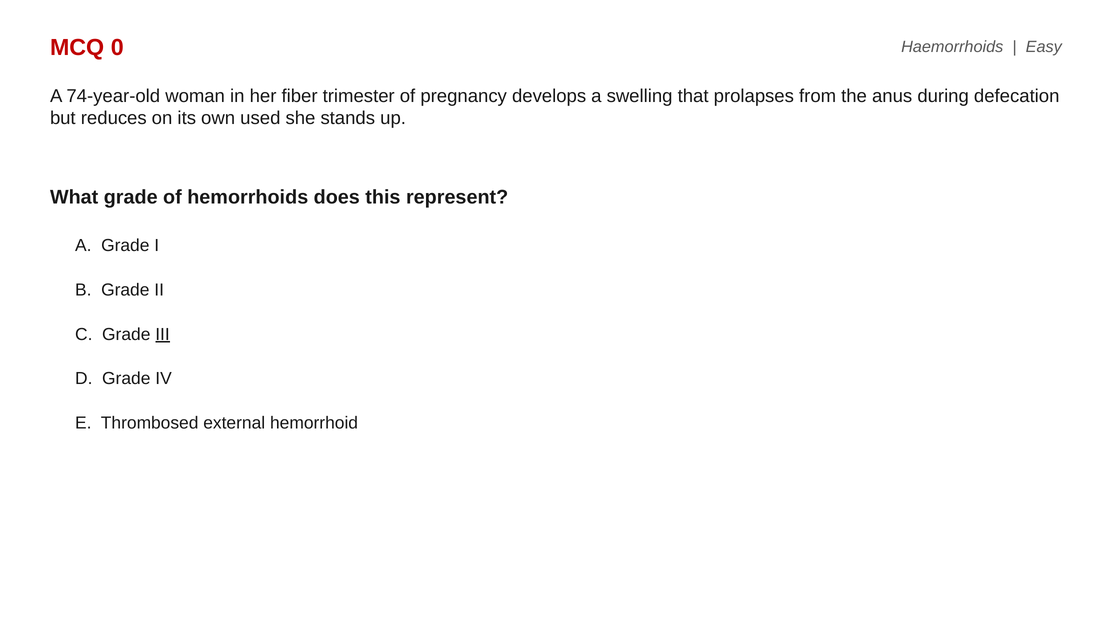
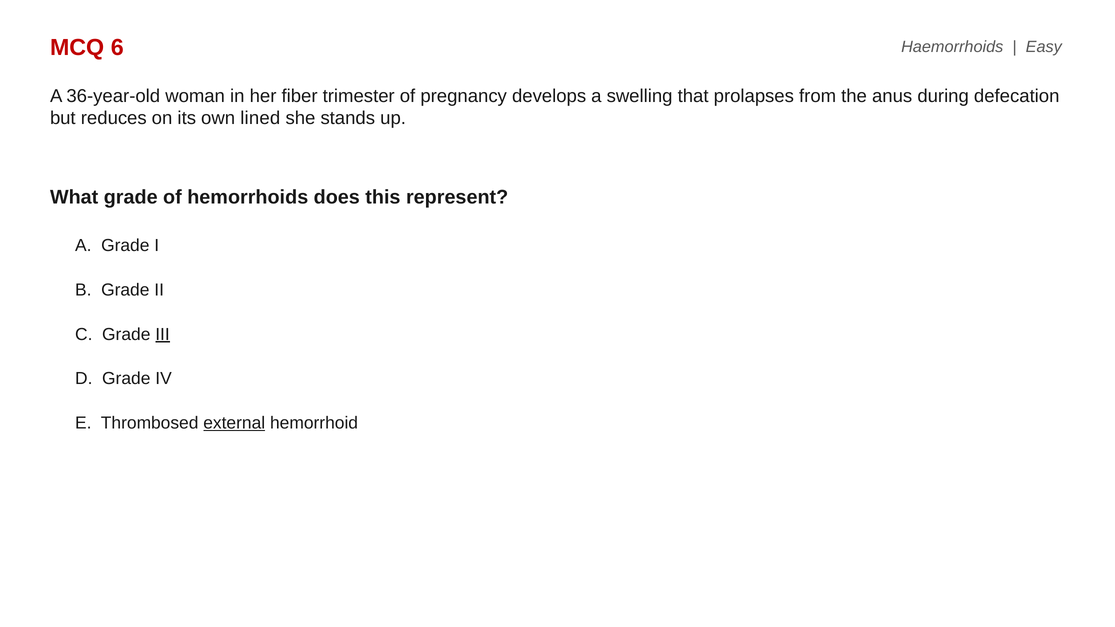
0: 0 -> 6 (117, 48)
74-year-old: 74-year-old -> 36-year-old (113, 96)
used: used -> lined (260, 118)
external underline: none -> present (234, 423)
